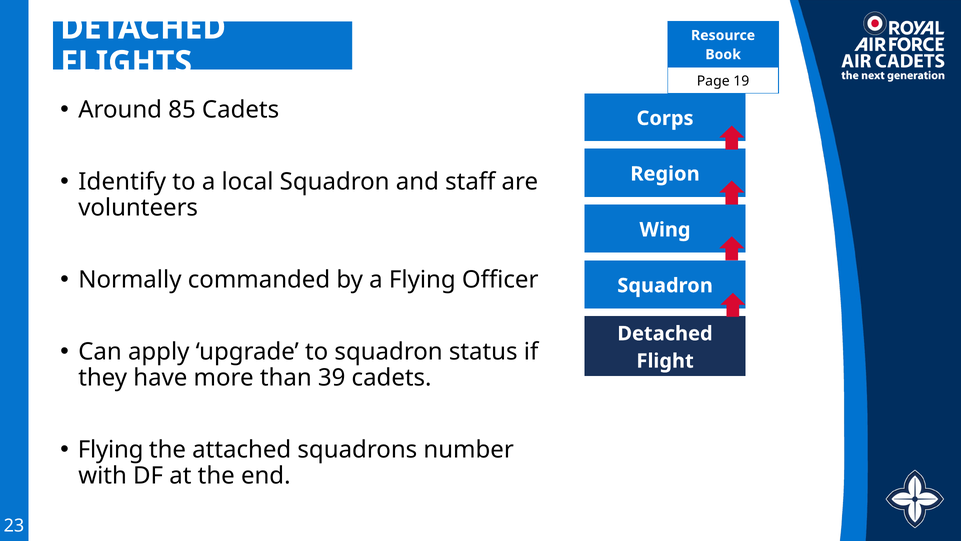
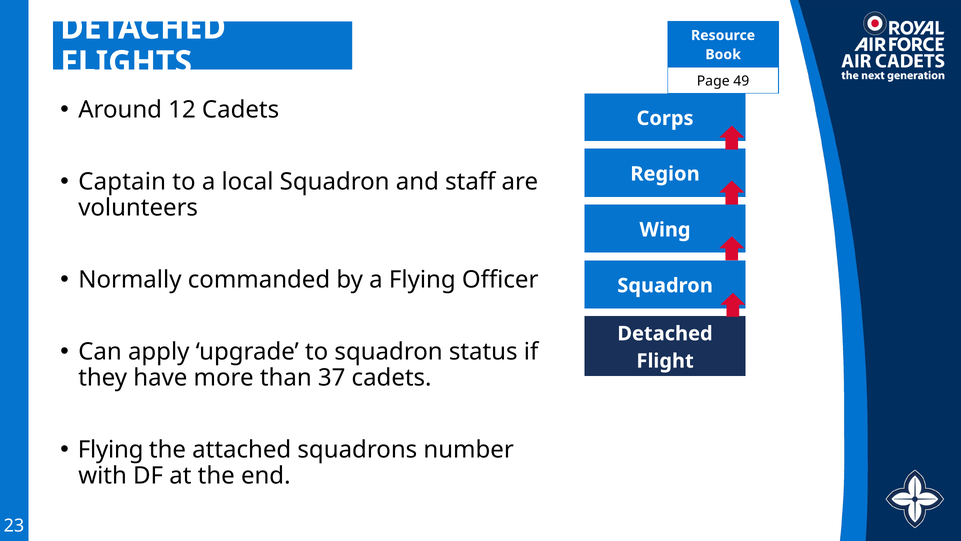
19: 19 -> 49 (741, 81)
85: 85 -> 12 (182, 110)
Identify: Identify -> Captain (122, 182)
39: 39 -> 37 (332, 377)
